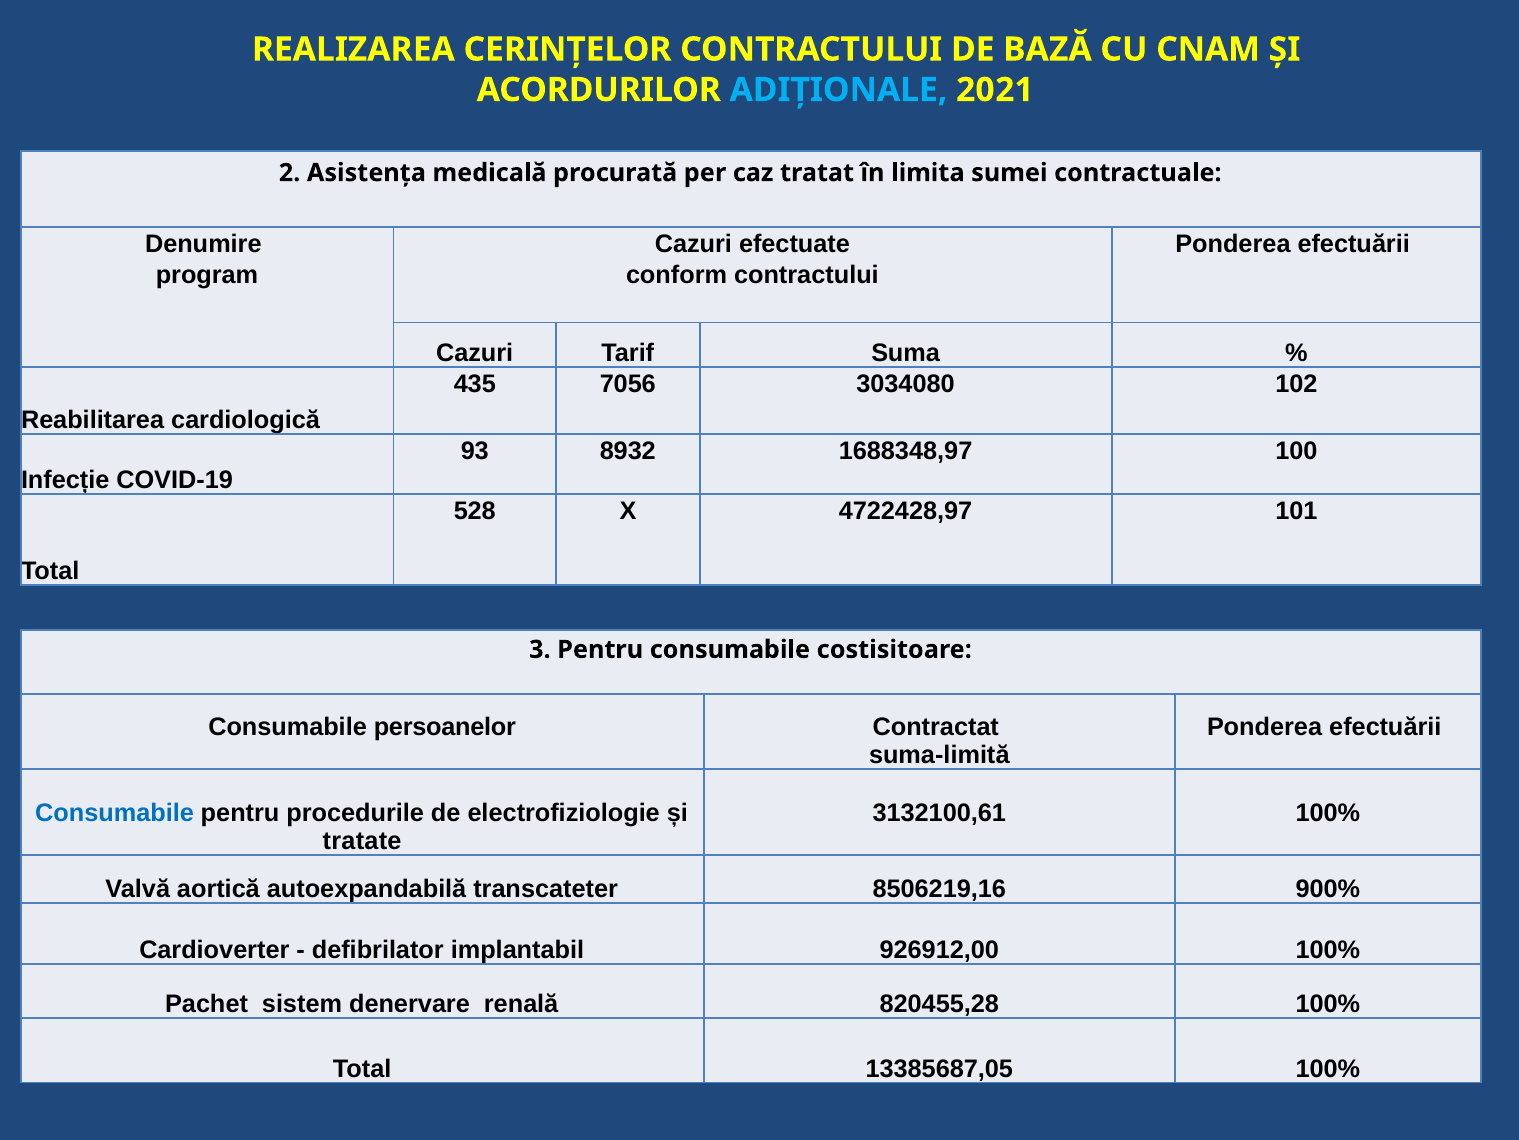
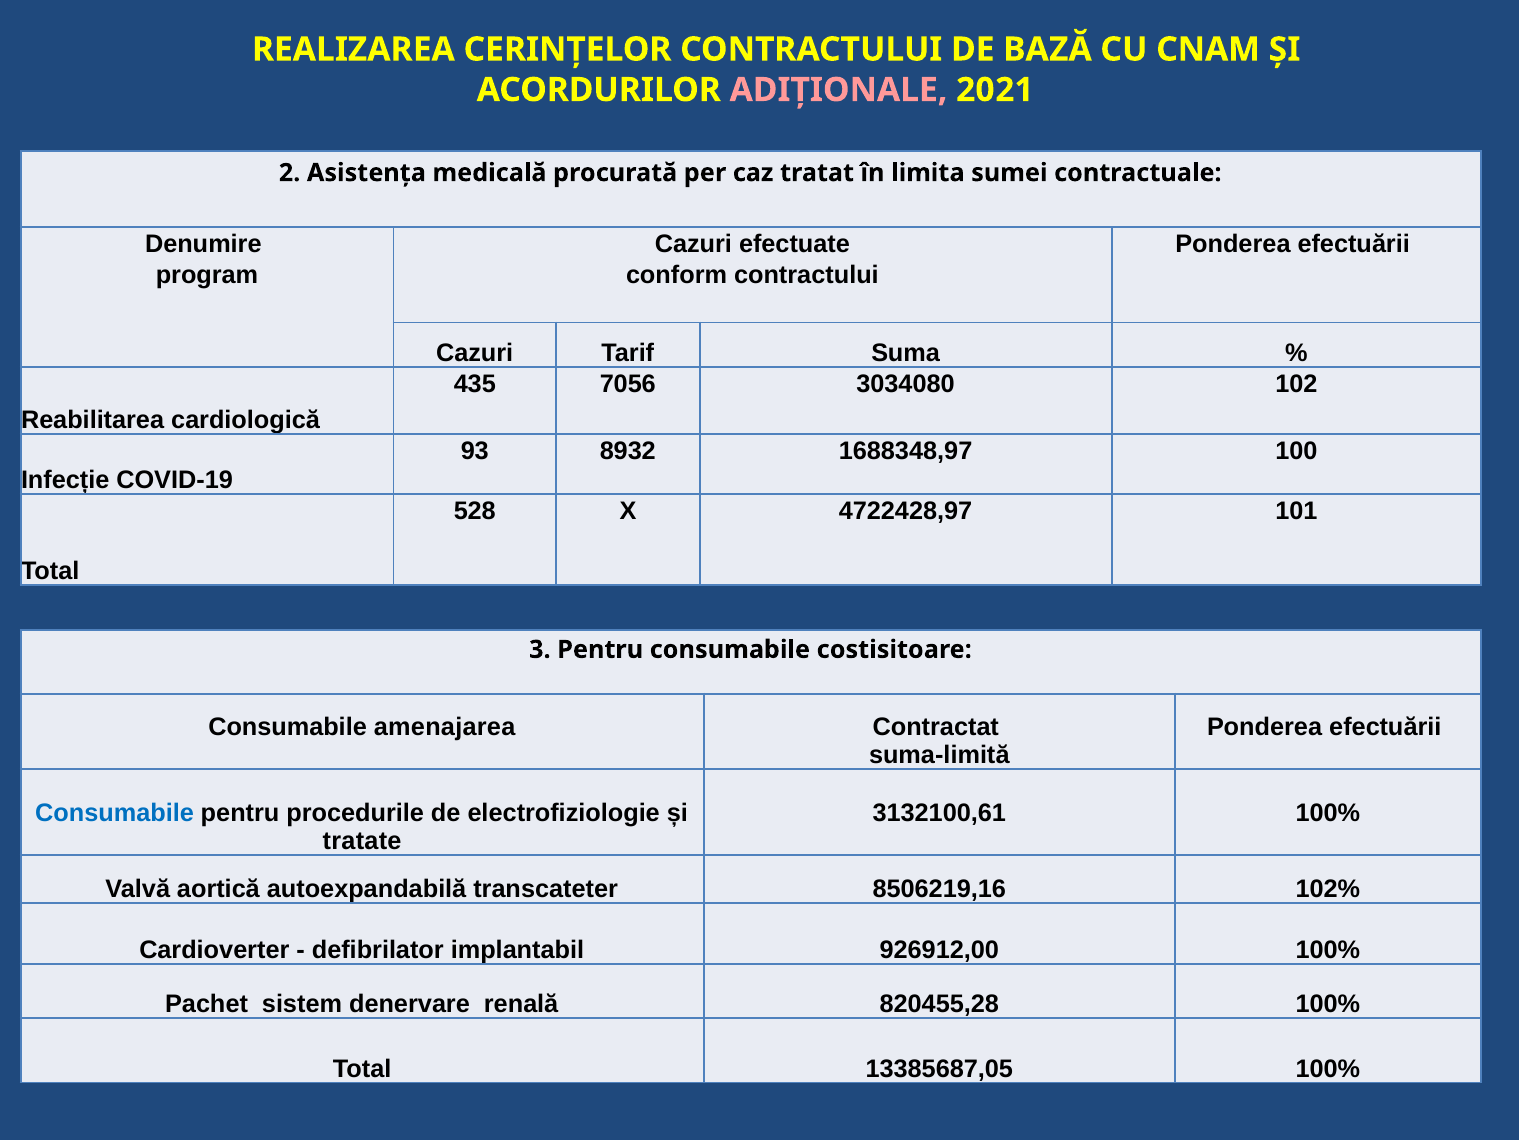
ADIȚIONALE colour: light blue -> pink (838, 90)
persoanelor: persoanelor -> amenajarea (445, 727)
900%: 900% -> 102% (1328, 889)
